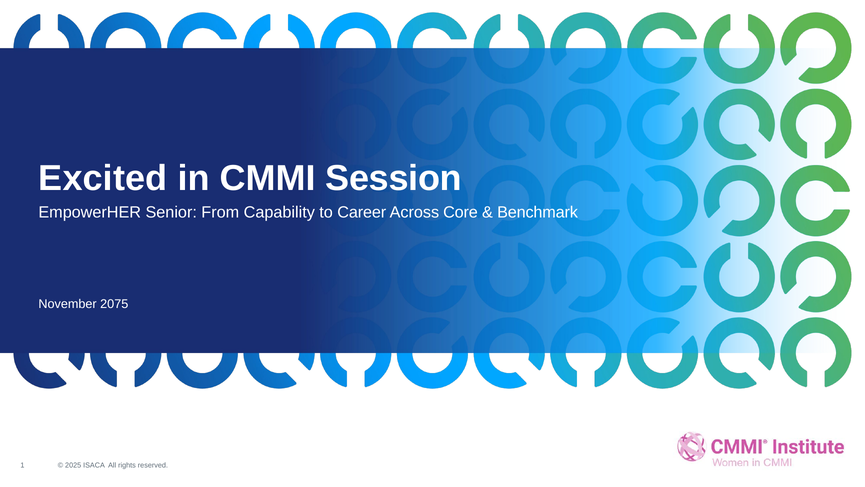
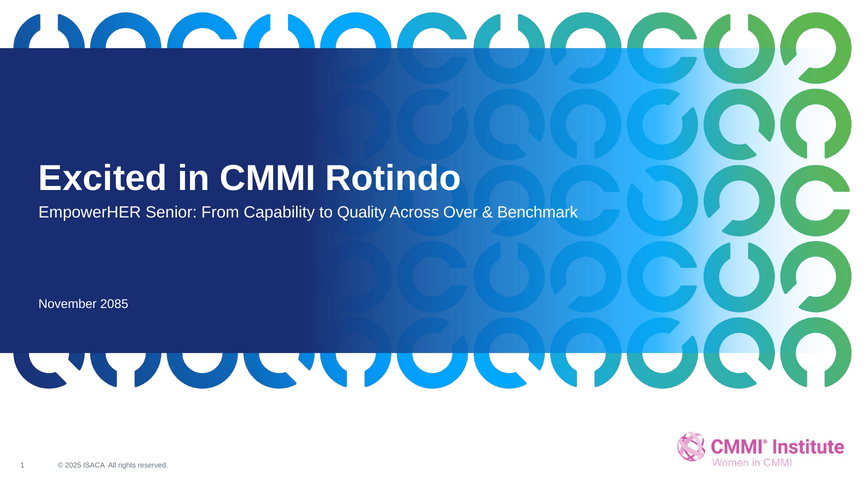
Session: Session -> Rotindo (393, 178)
Career: Career -> Quality (362, 212)
Core: Core -> Over (461, 212)
2075: 2075 -> 2085 (114, 304)
